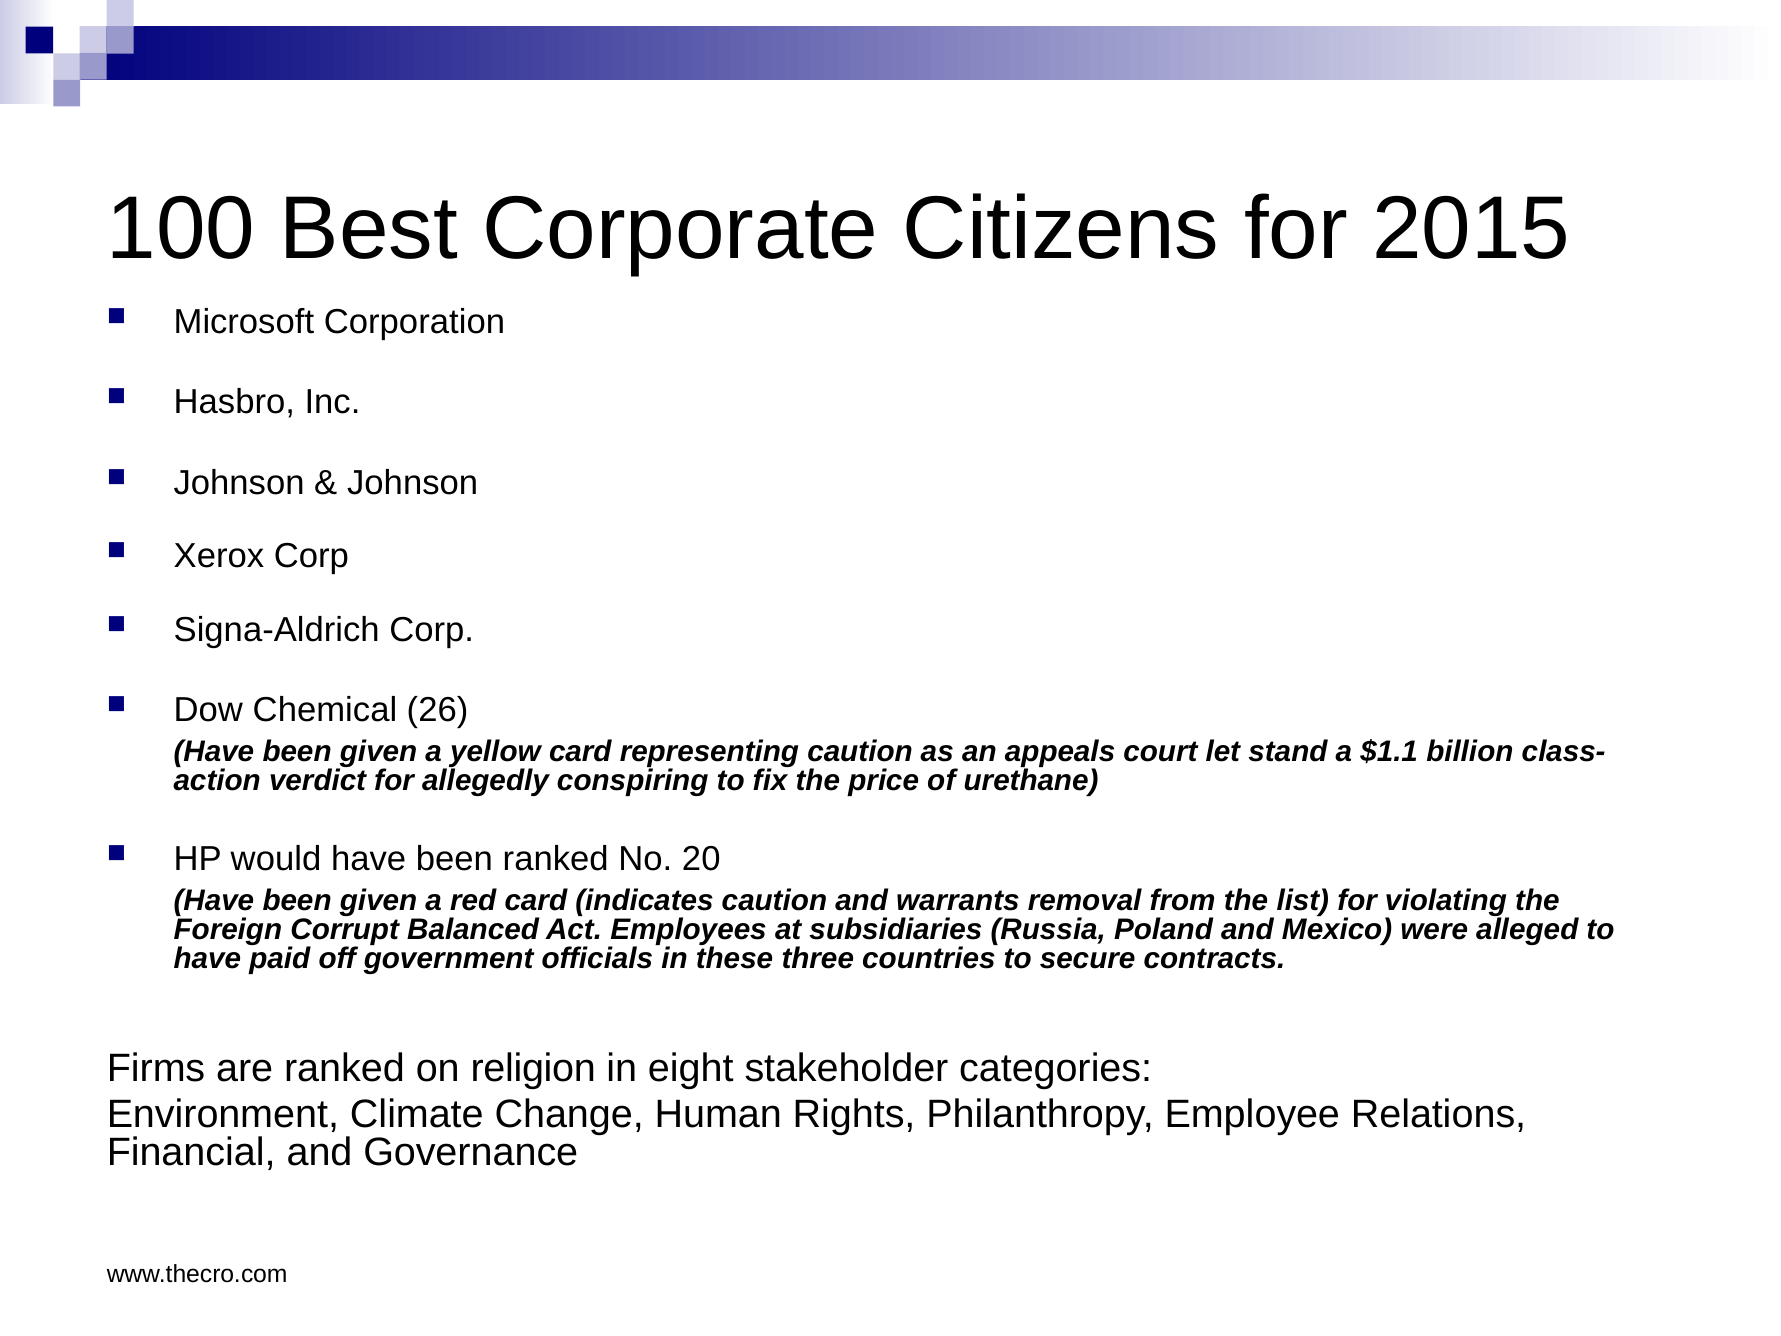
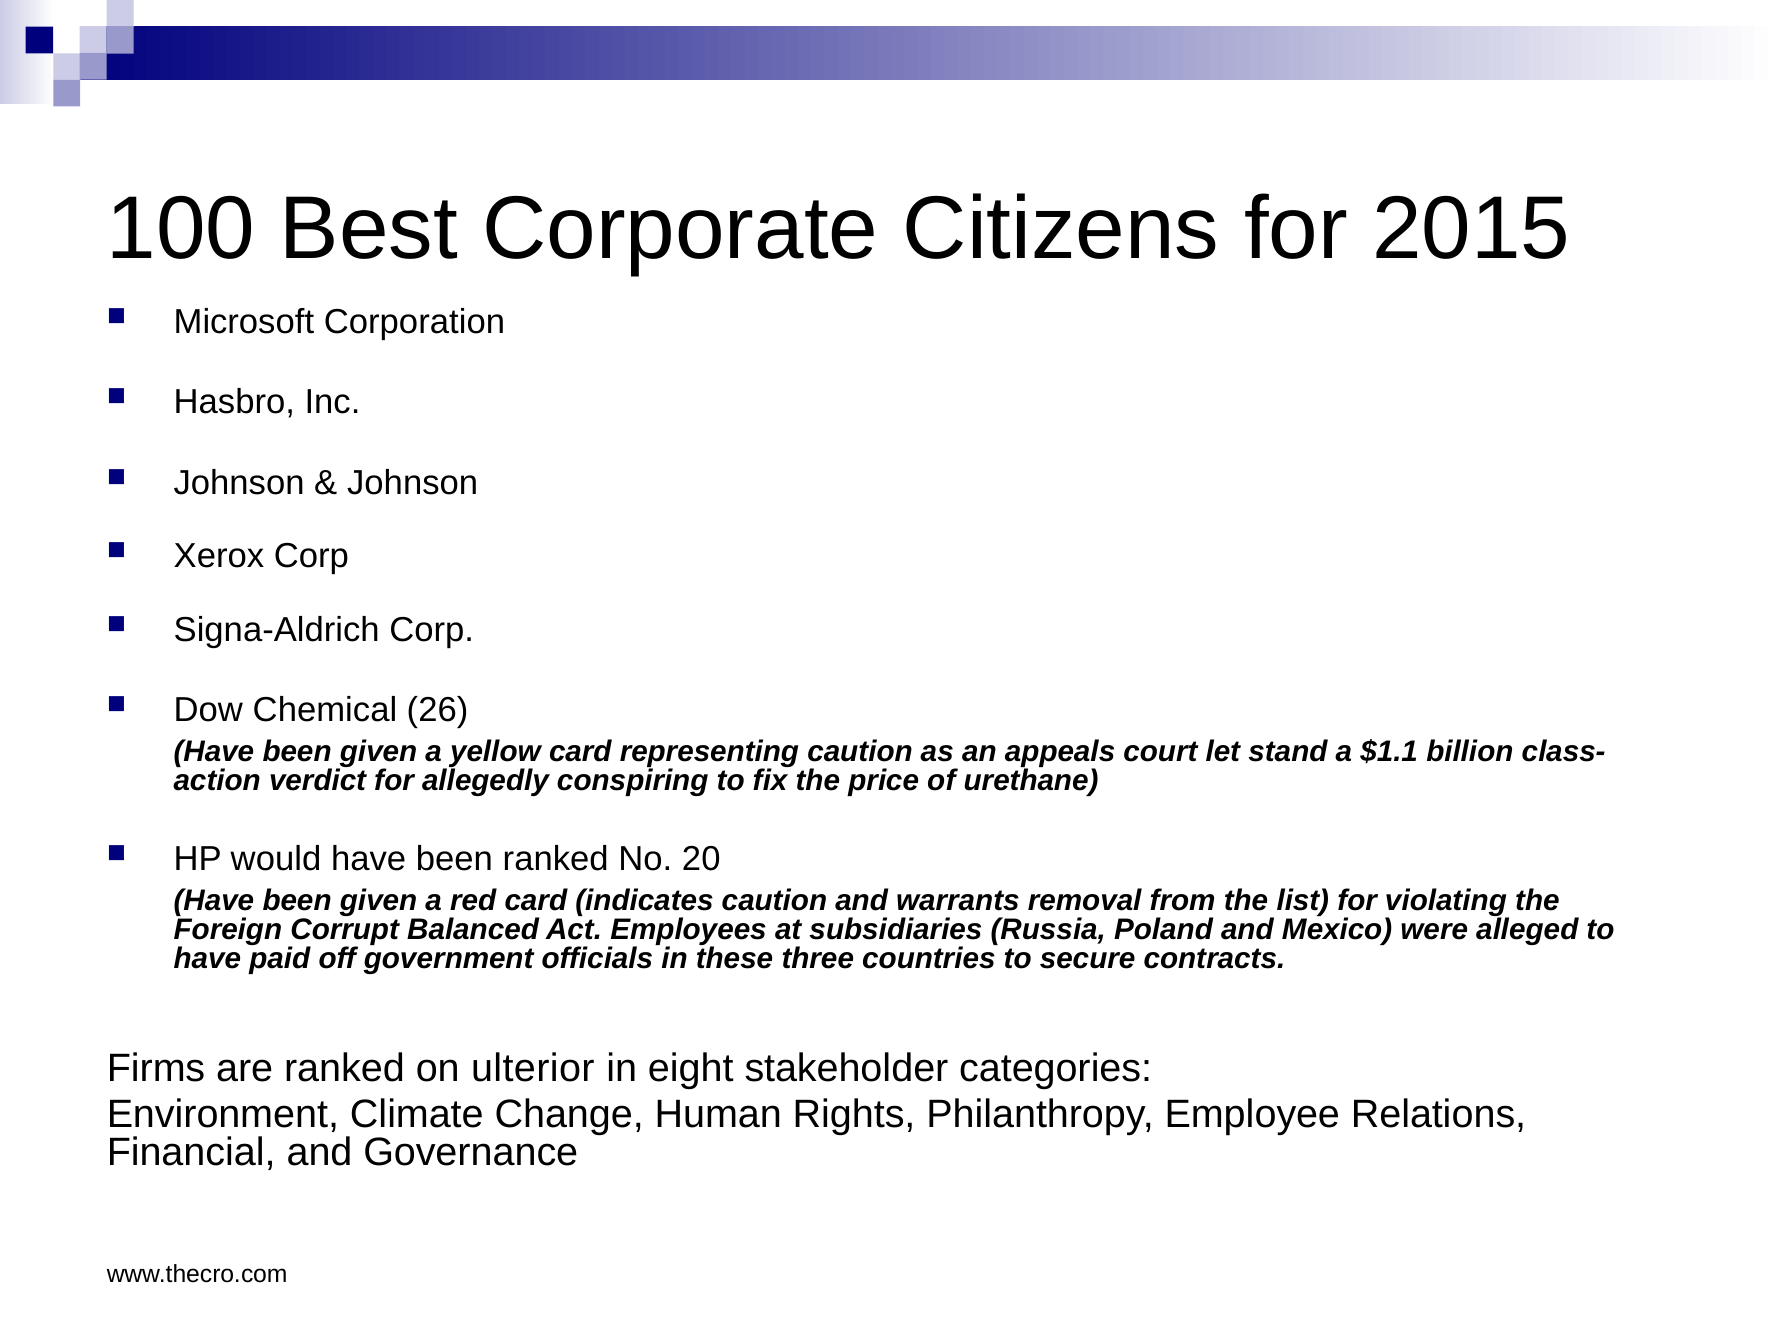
religion: religion -> ulterior (533, 1068)
